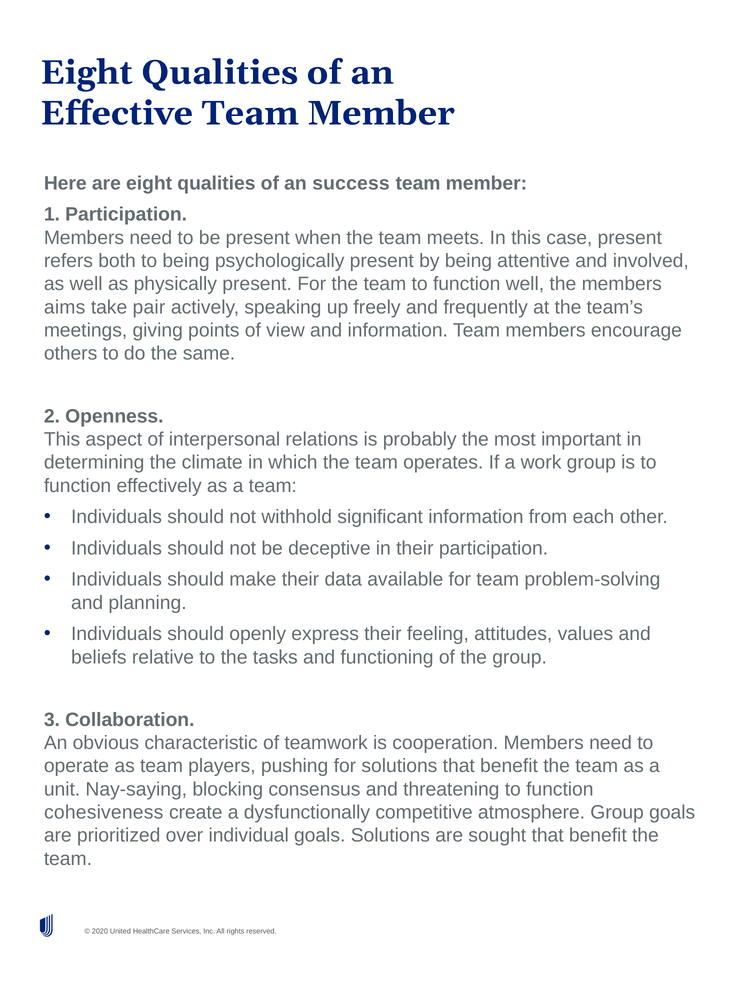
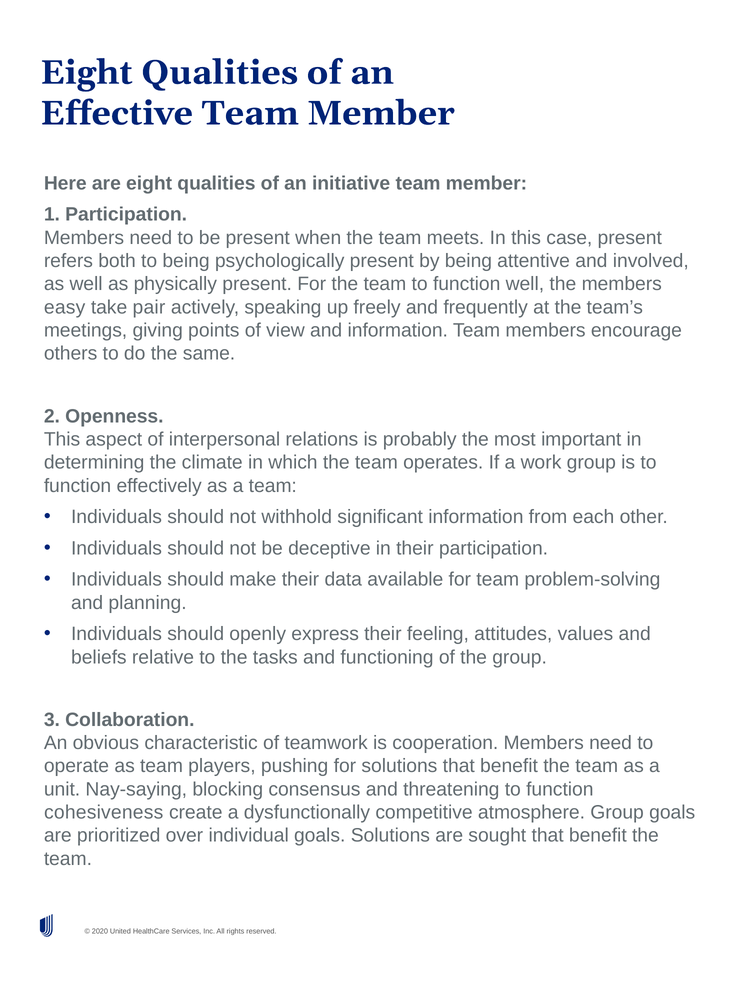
success: success -> initiative (351, 183)
aims: aims -> easy (65, 307)
